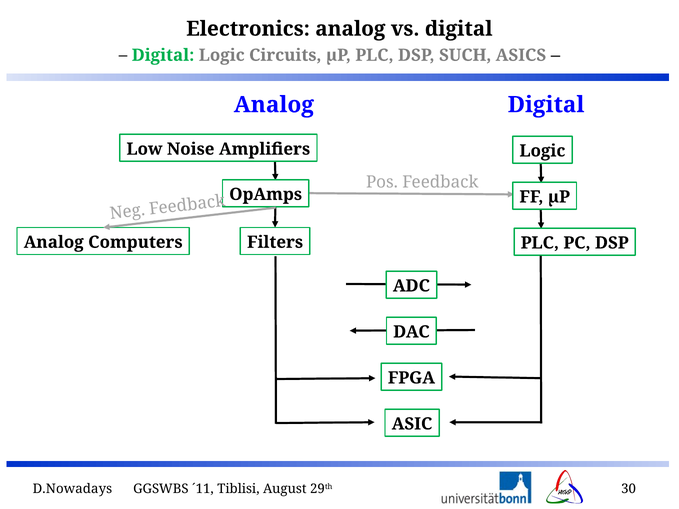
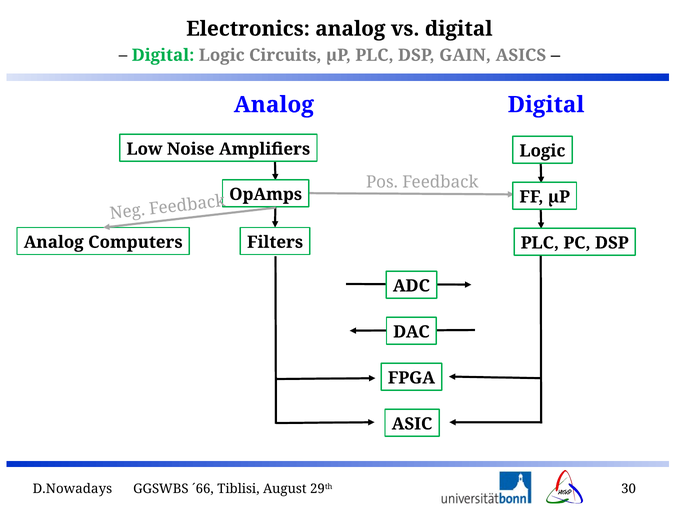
SUCH: SUCH -> GAIN (465, 55)
´11: ´11 -> ´66 (203, 489)
